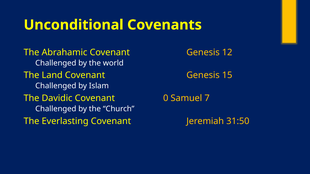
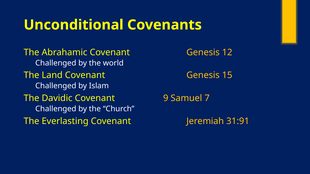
0: 0 -> 9 (166, 98)
31:50: 31:50 -> 31:91 (238, 121)
